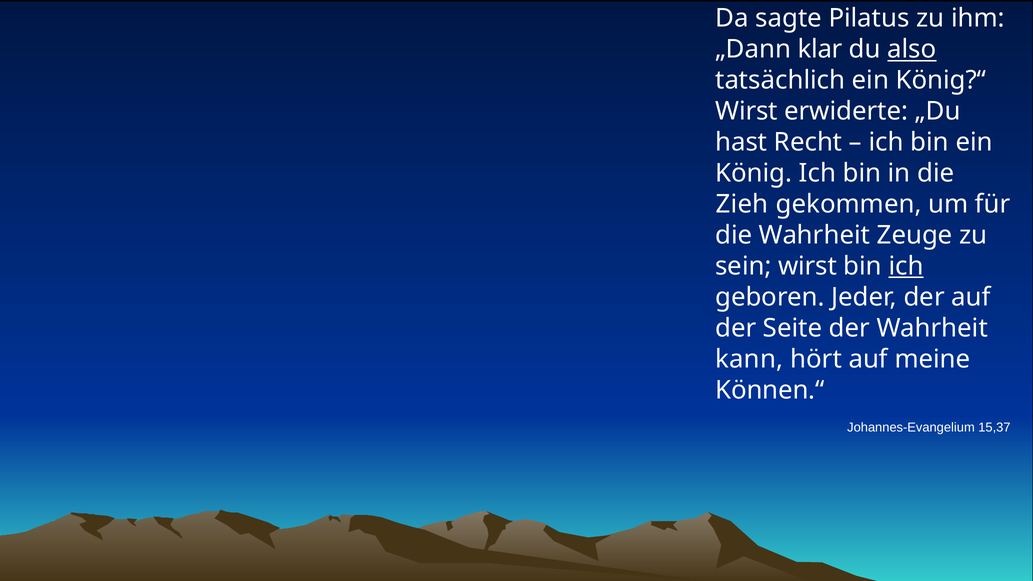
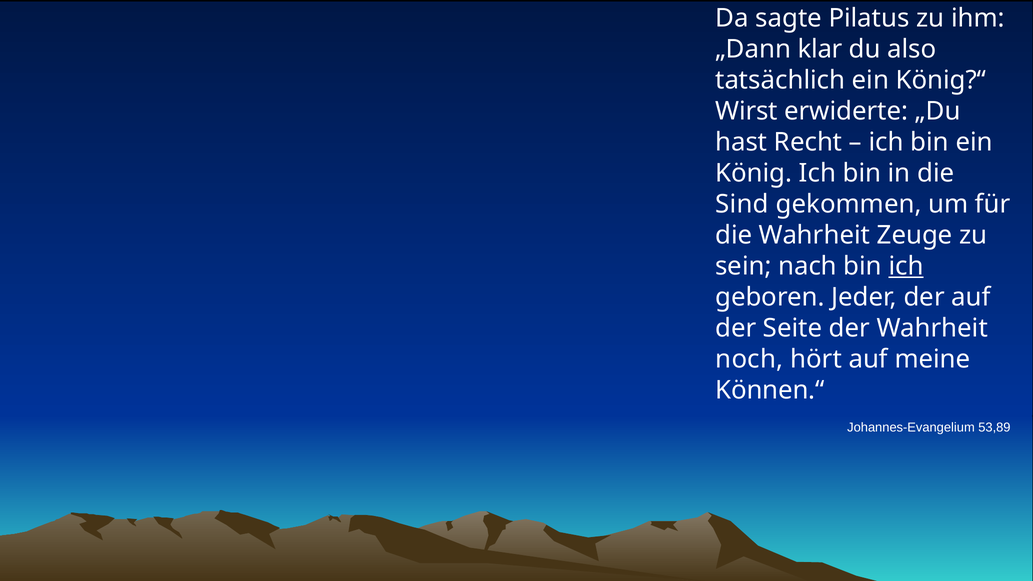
also underline: present -> none (912, 49)
Zieh: Zieh -> Sind (742, 204)
sein wirst: wirst -> nach (808, 266)
kann: kann -> noch (749, 359)
15,37: 15,37 -> 53,89 (994, 428)
